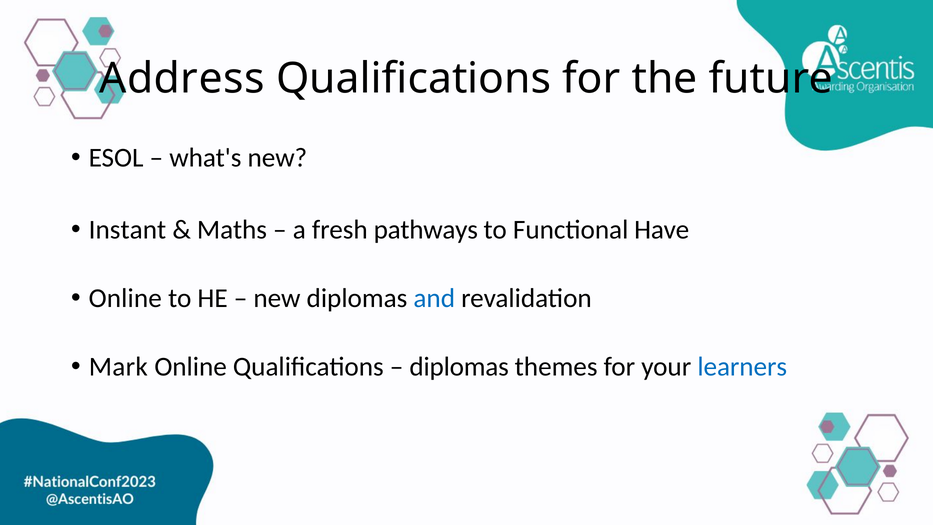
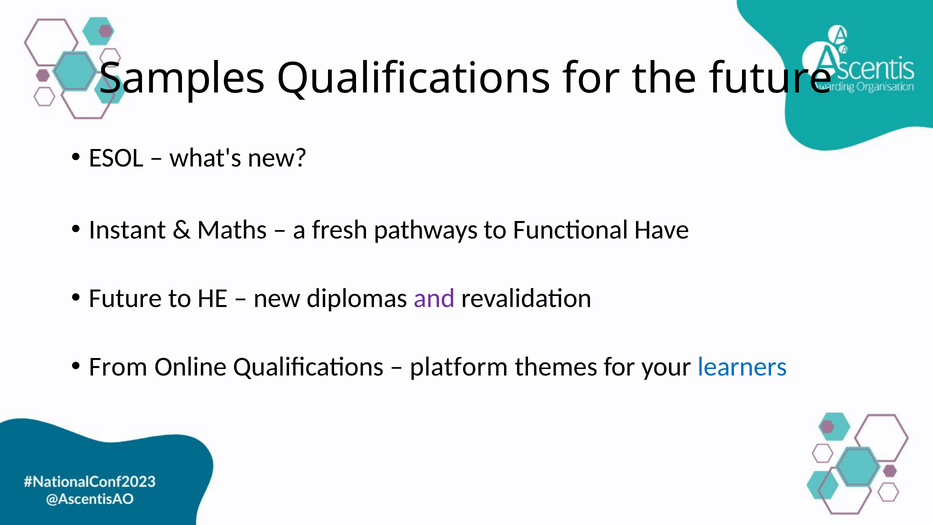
Address: Address -> Samples (182, 78)
Online: Online -> Future (125, 298)
and colour: blue -> purple (434, 298)
Mark: Mark -> From (118, 367)
diplomas: diplomas -> platform (459, 367)
